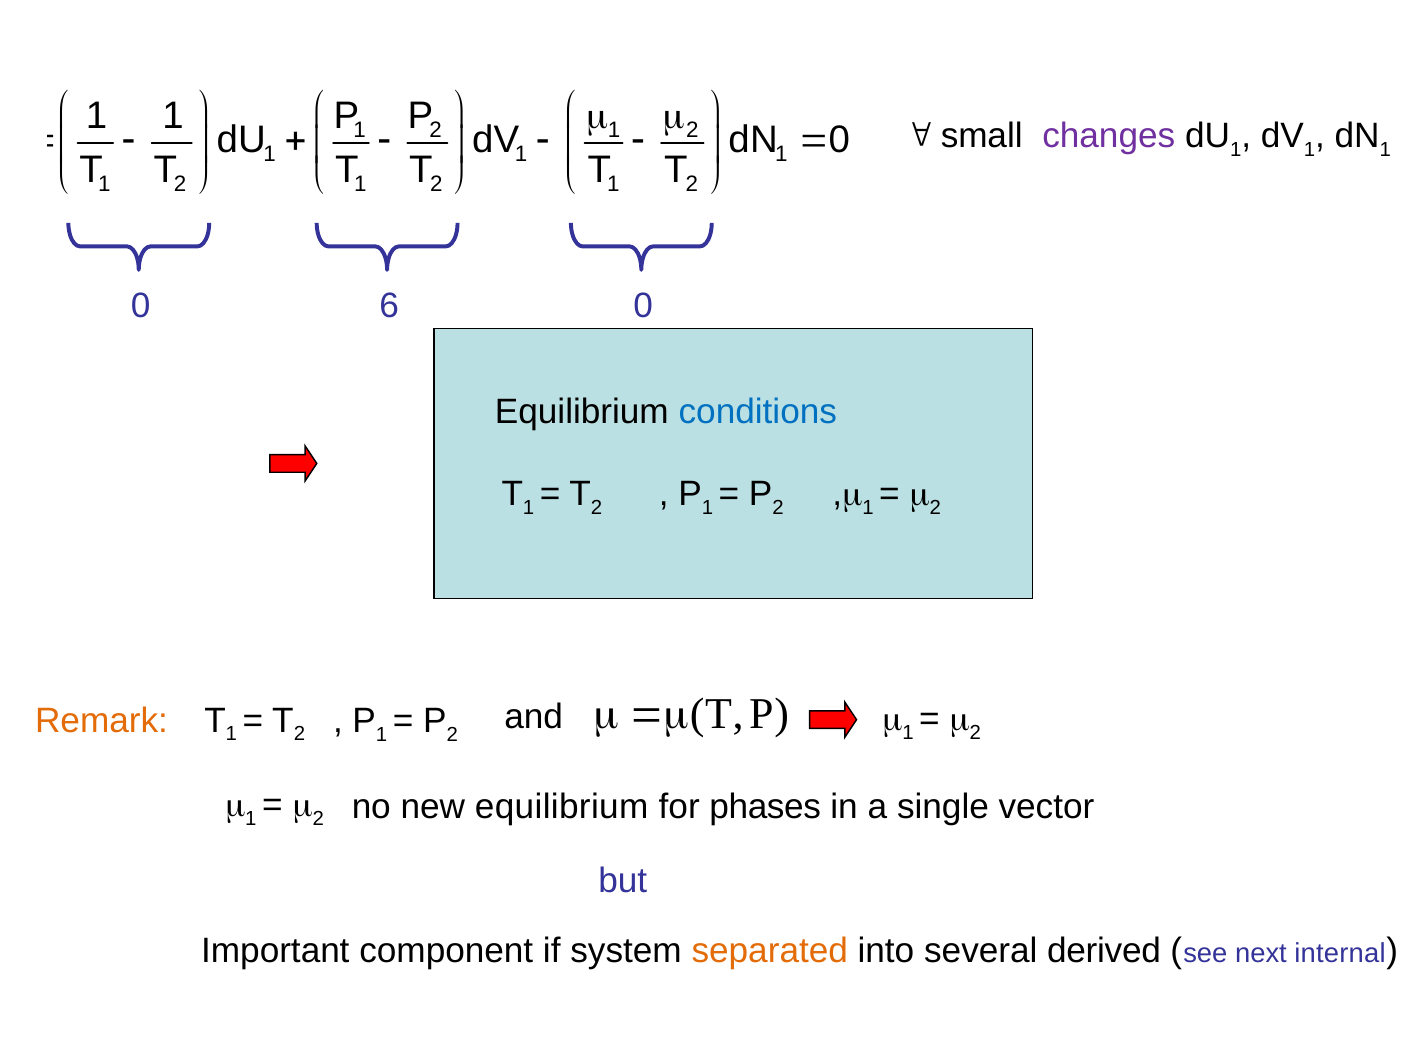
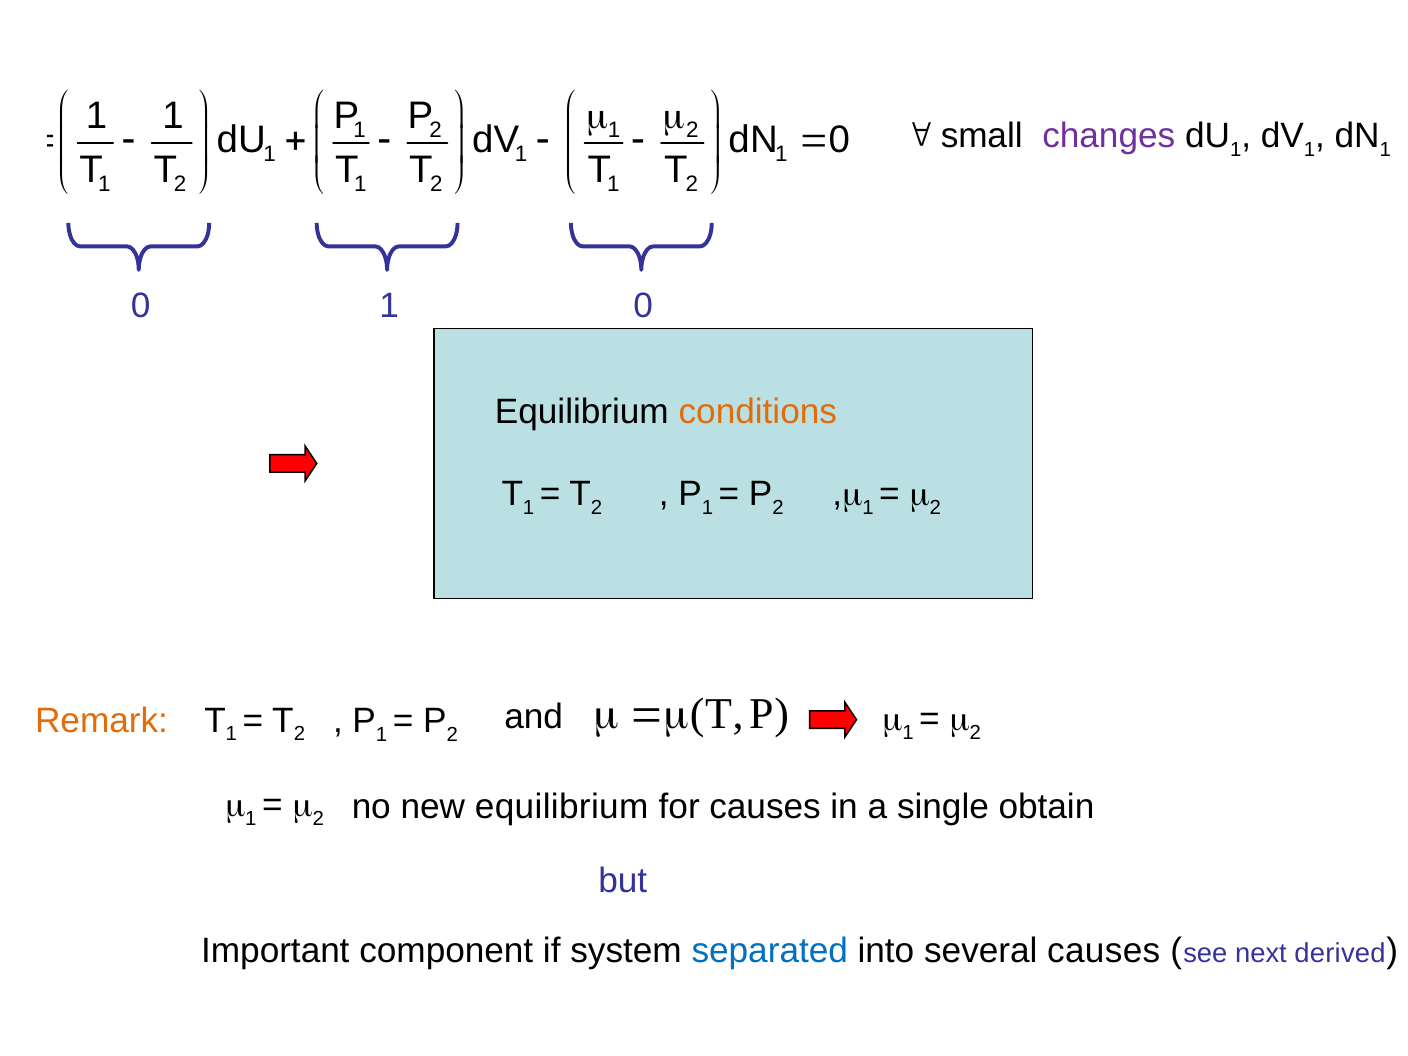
0 6: 6 -> 1 (389, 306)
conditions colour: blue -> orange (758, 412)
for phases: phases -> causes (765, 807)
vector: vector -> obtain (1046, 807)
separated colour: orange -> blue (770, 951)
several derived: derived -> causes (1104, 951)
internal: internal -> derived (1340, 954)
